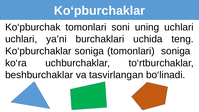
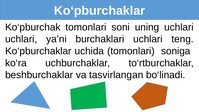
burchaklari uchida: uchida -> uchlari (148, 39)
Ko‘pburchaklar soniga: soniga -> uchida (89, 51)
